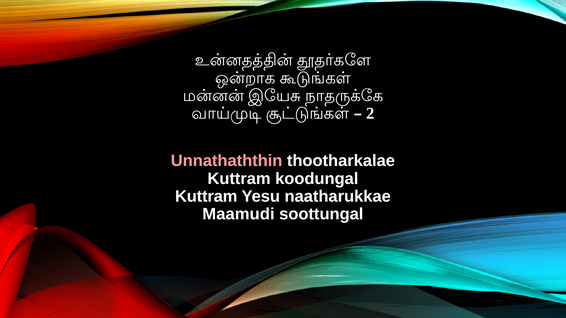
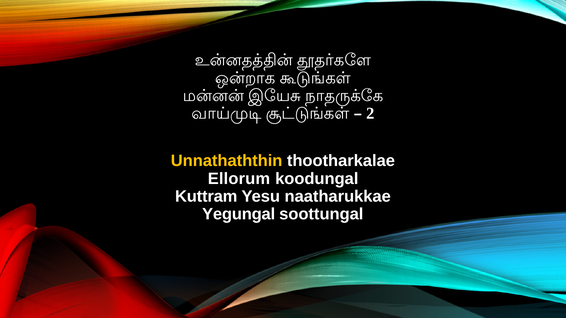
Unnathaththin colour: pink -> yellow (227, 161)
Kuttram: Kuttram -> Ellorum (239, 179)
Maamudi: Maamudi -> Yegungal (239, 214)
